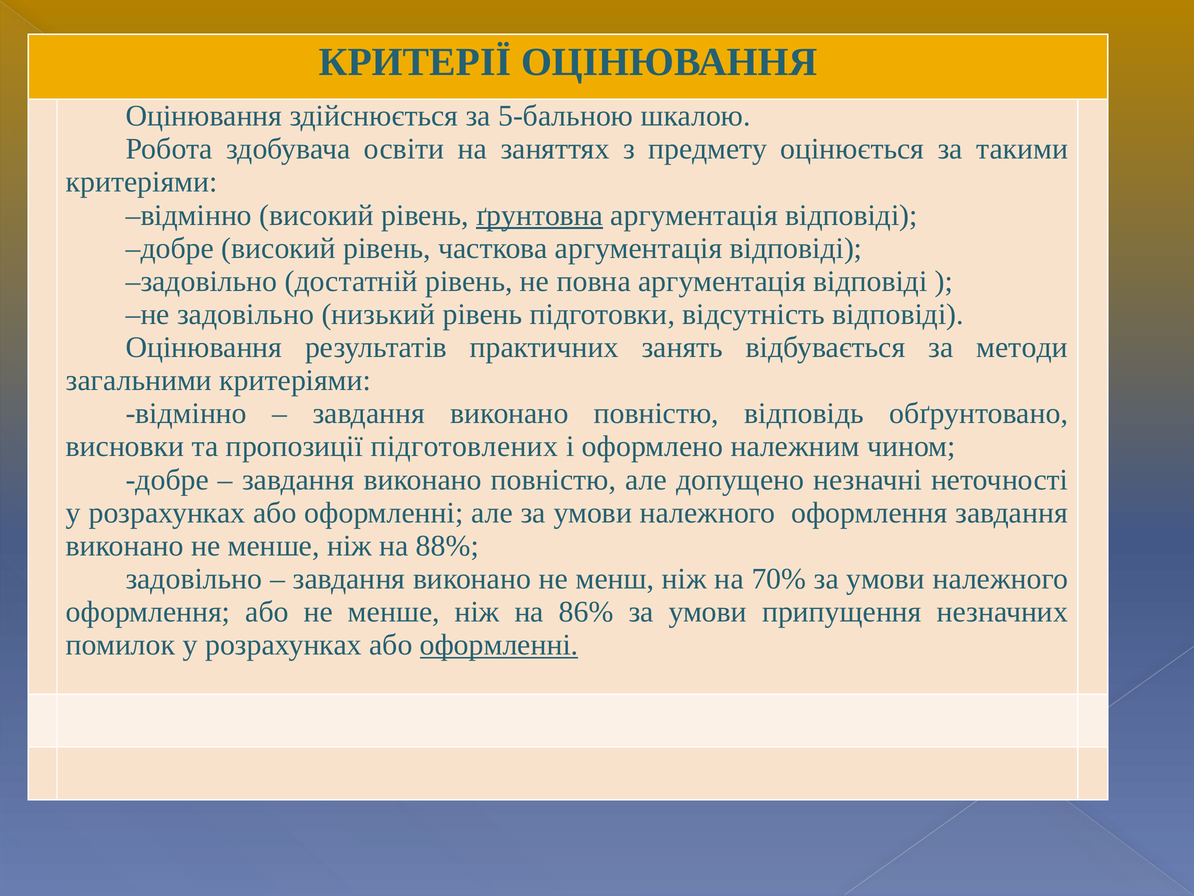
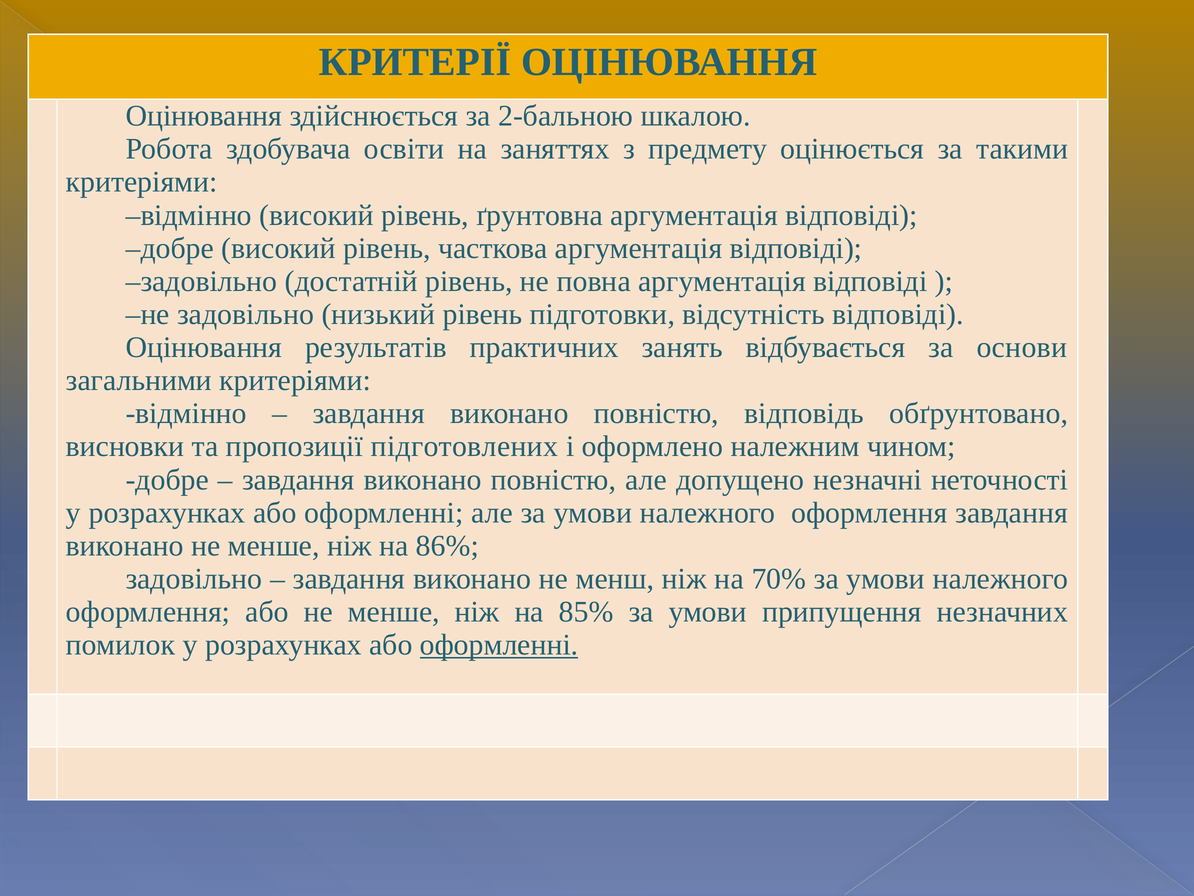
5-бальною: 5-бальною -> 2-бальною (566, 116)
ґрунтовна underline: present -> none (540, 215)
методи: методи -> основи (1022, 347)
88%: 88% -> 86% (447, 546)
86%: 86% -> 85% (586, 612)
